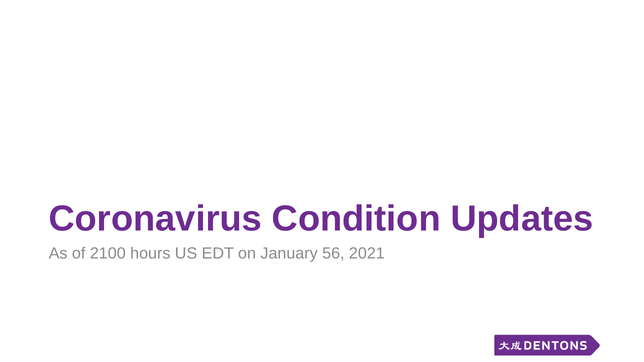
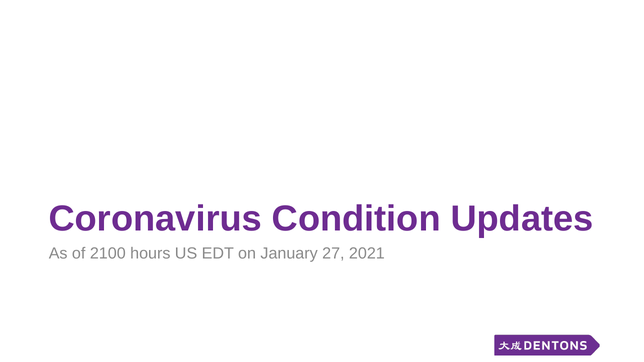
56: 56 -> 27 (333, 253)
